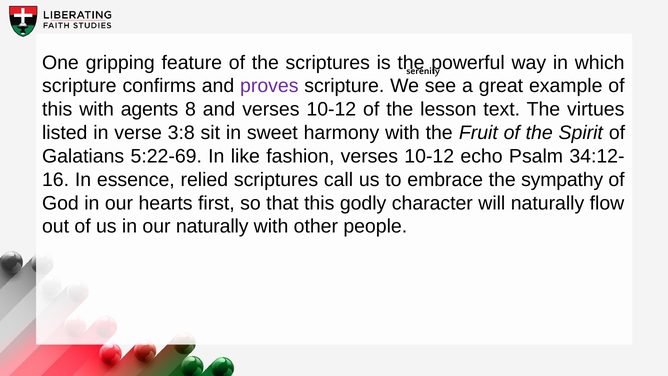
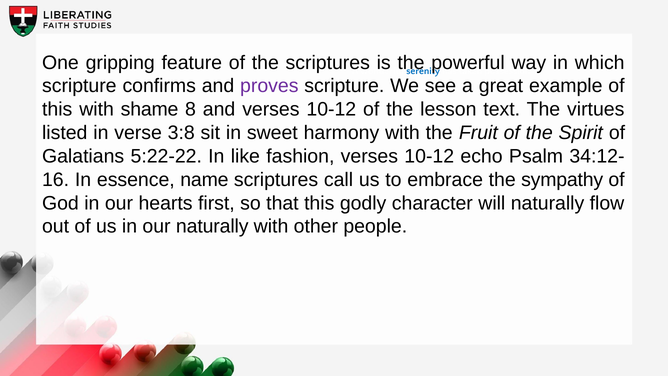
serenity colour: black -> blue (423, 71)
agents: agents -> shame (150, 109)
5:22-69: 5:22-69 -> 5:22-22 (166, 156)
relied: relied -> name (204, 180)
